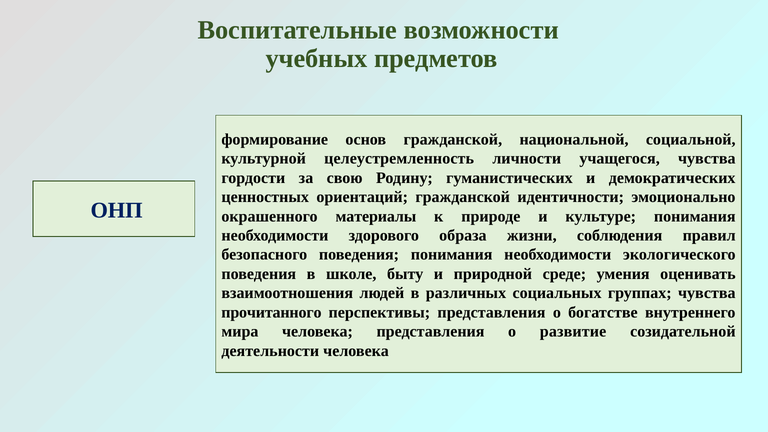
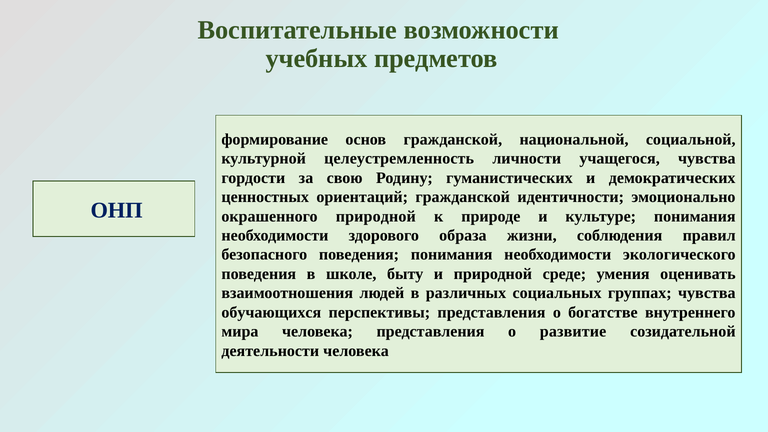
окрашенного материалы: материалы -> природной (376, 216)
прочитанного: прочитанного -> обучающихся (271, 312)
